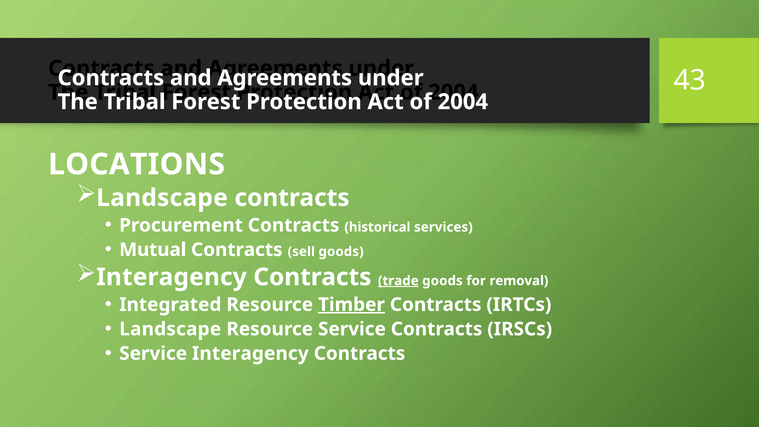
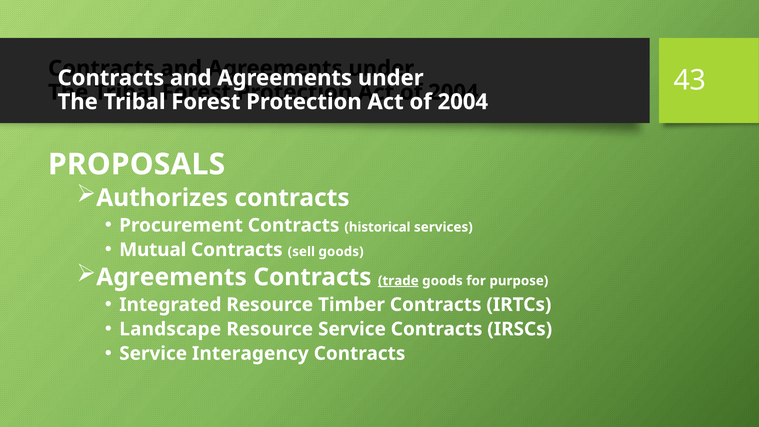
LOCATIONS: LOCATIONS -> PROPOSALS (137, 164)
Landscape: Landscape -> Authorizes (162, 198)
Interagency: Interagency -> Agreements (172, 277)
removal: removal -> purpose (519, 281)
Timber underline: present -> none (351, 305)
